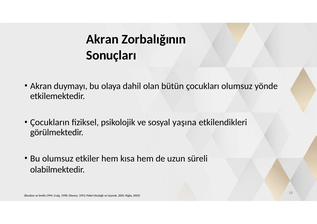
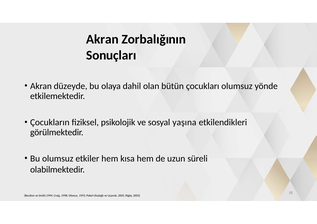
duymayı: duymayı -> düzeyde (71, 86)
